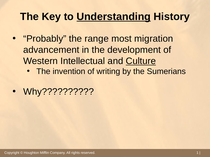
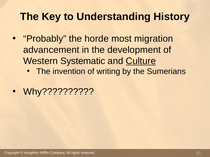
Understanding underline: present -> none (114, 17)
range: range -> horde (97, 39)
Intellectual: Intellectual -> Systematic (83, 61)
